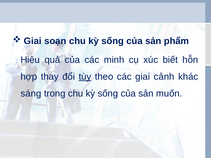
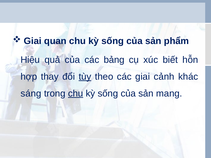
soạn: soạn -> quan (55, 41)
minh: minh -> bảng (114, 60)
chu underline: none -> present (76, 94)
muốn: muốn -> mang (169, 94)
